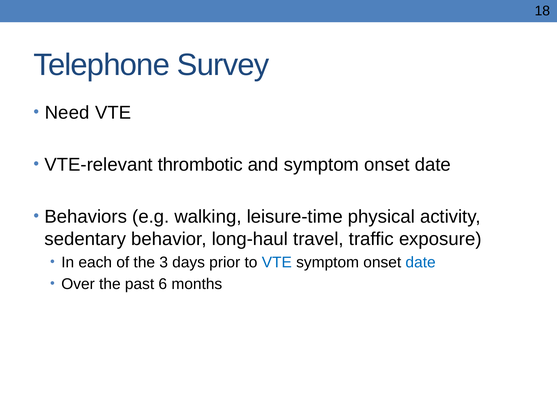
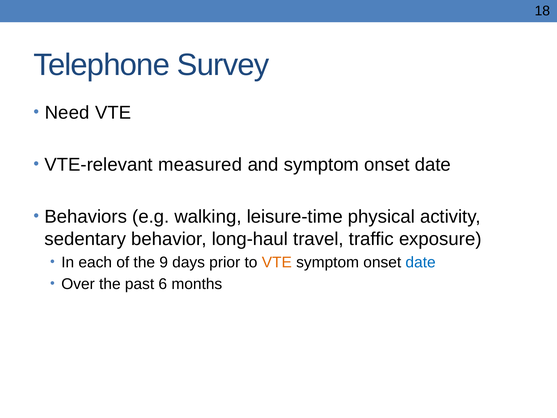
thrombotic: thrombotic -> measured (200, 165)
3: 3 -> 9 (164, 262)
VTE colour: blue -> orange (277, 262)
